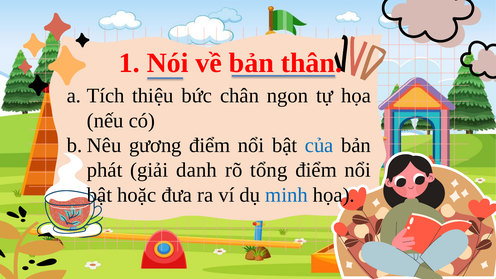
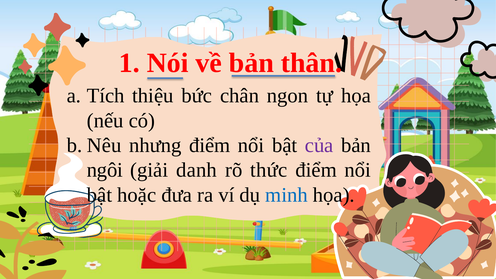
gương: gương -> nhưng (155, 145)
của colour: blue -> purple (319, 145)
phát: phát -> ngôi (105, 170)
tổng: tổng -> thức (269, 170)
